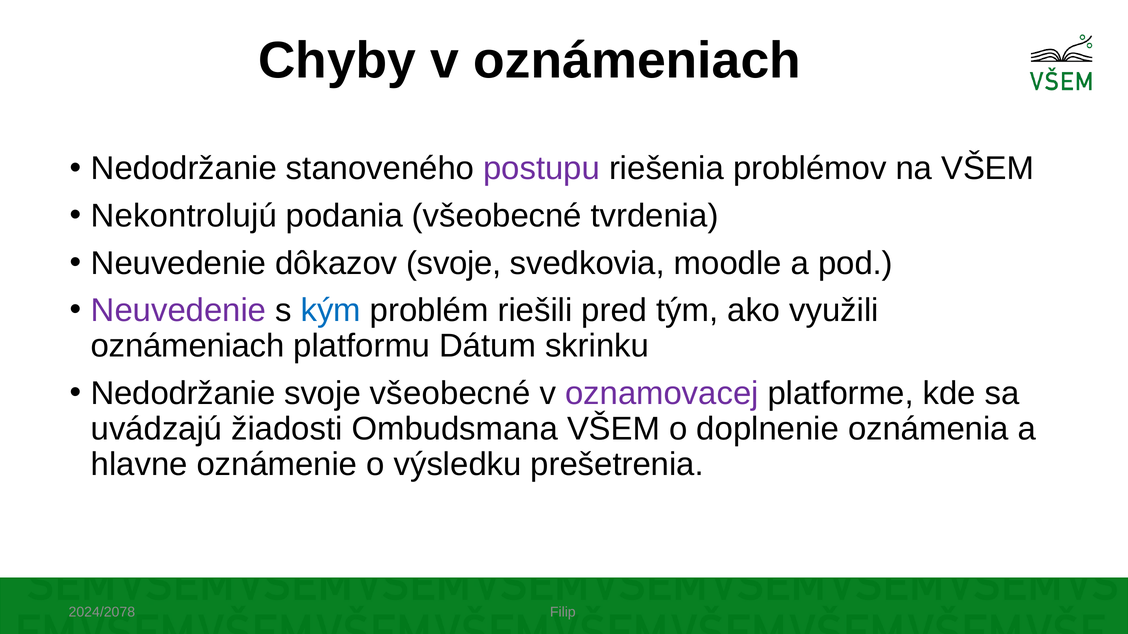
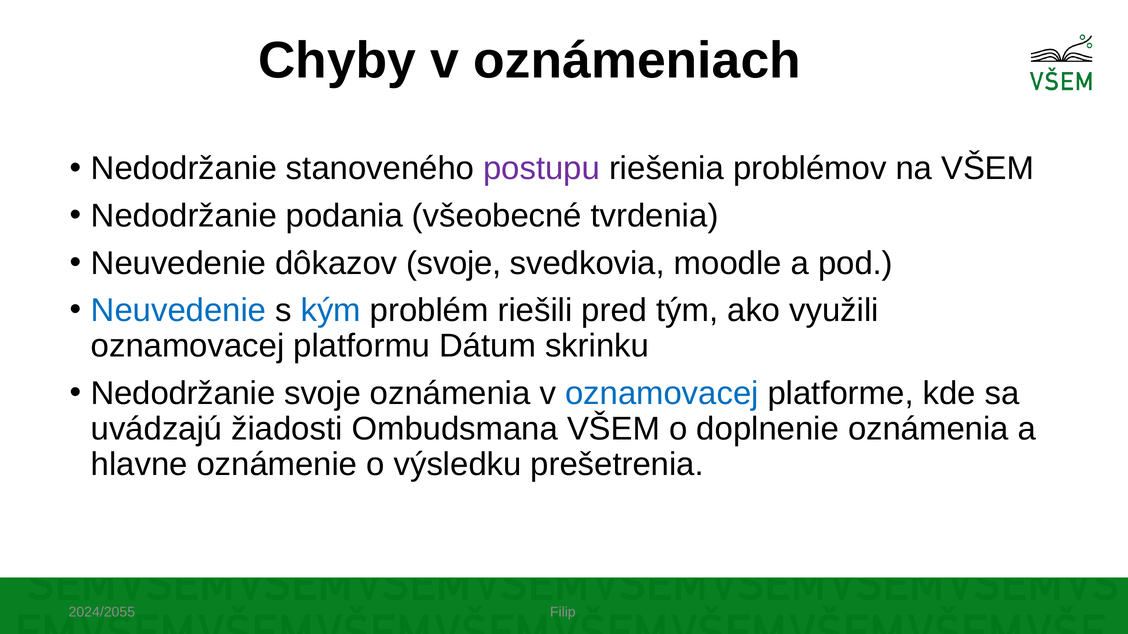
Nekontrolujú: Nekontrolujú -> Nedodržanie (184, 216)
Neuvedenie colour: purple -> blue (178, 311)
oznámeniach: oznámeniach -> oznamovacej (188, 346)
svoje všeobecné: všeobecné -> oznámenia (450, 393)
oznamovacej colour: purple -> blue (662, 393)
2024/2078: 2024/2078 -> 2024/2055 (102, 613)
